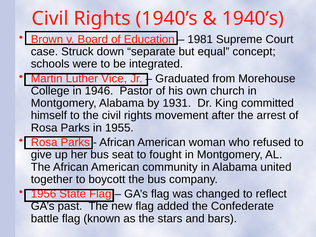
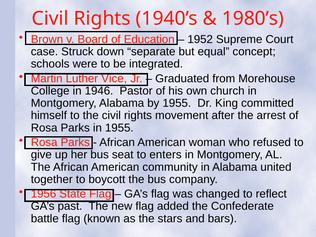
1940’s: 1940’s -> 1980’s (253, 18)
1981: 1981 -> 1952 (200, 39)
by 1931: 1931 -> 1955 (177, 103)
fought: fought -> enters (166, 155)
